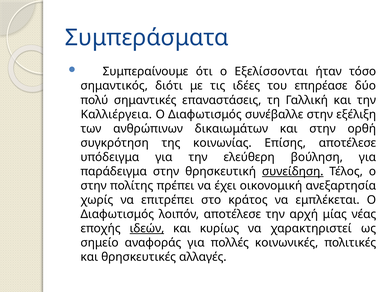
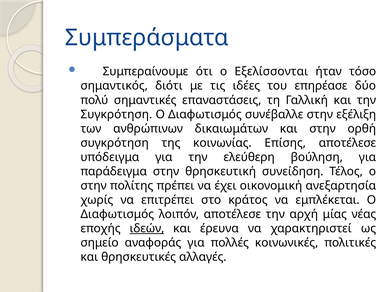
Καλλιέργεια: Καλλιέργεια -> Συγκρότηση (116, 114)
συνείδηση underline: present -> none (293, 171)
κυρίως: κυρίως -> έρευνα (219, 228)
